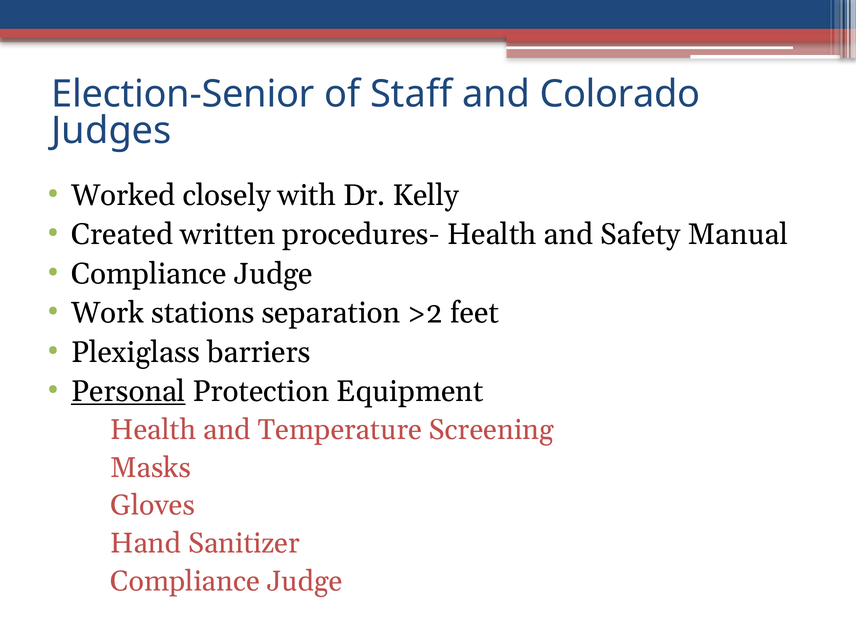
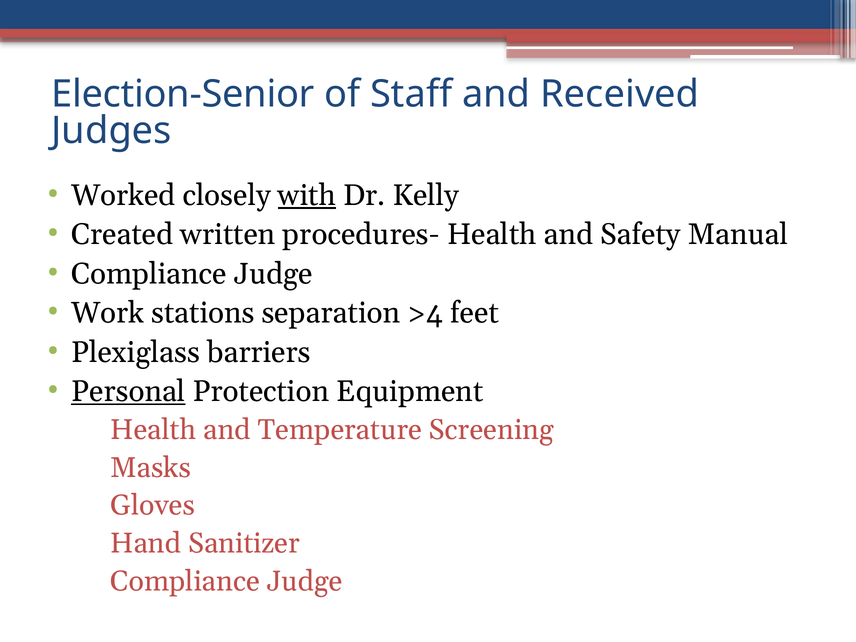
Colorado: Colorado -> Received (620, 94)
with underline: none -> present (307, 195)
>2: >2 -> >4 (425, 313)
